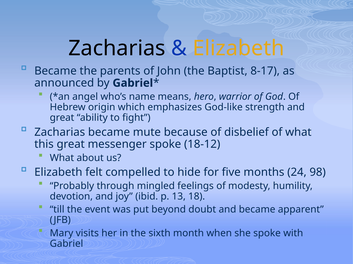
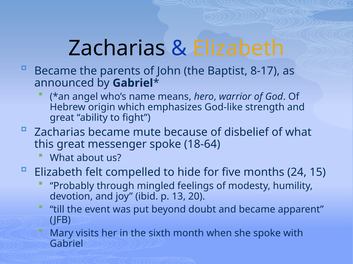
18-12: 18-12 -> 18-64 (202, 145)
98: 98 -> 15 (318, 173)
18: 18 -> 20 (197, 197)
